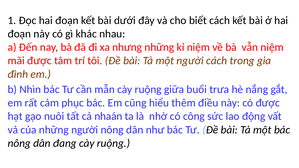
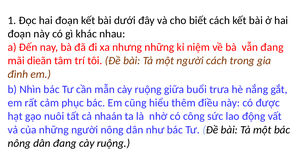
vẫn niệm: niệm -> đang (272, 47)
mãi được: được -> dieãn (39, 61)
